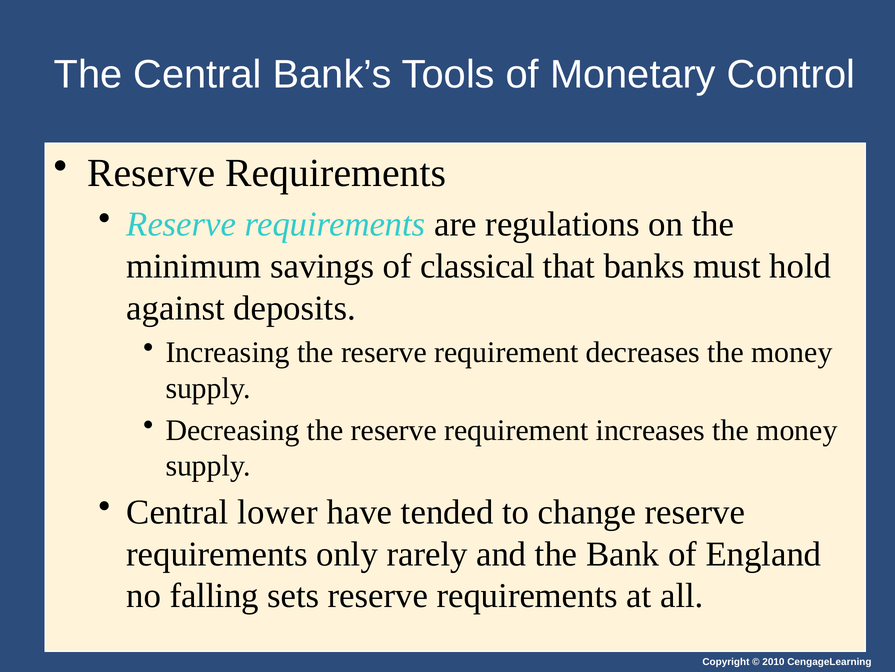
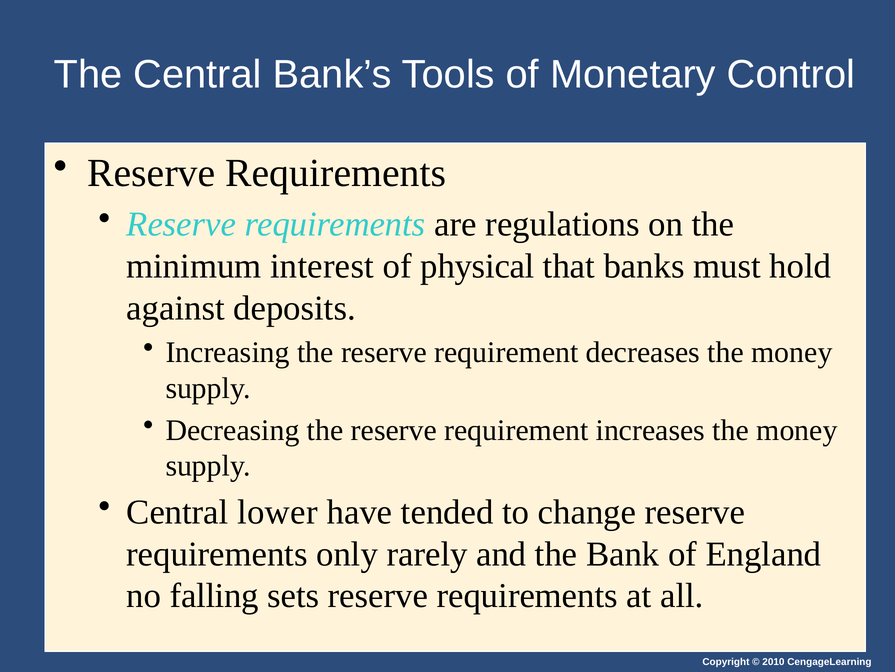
savings: savings -> interest (322, 266)
classical: classical -> physical (477, 266)
